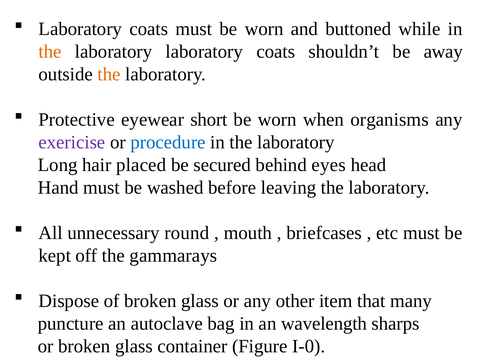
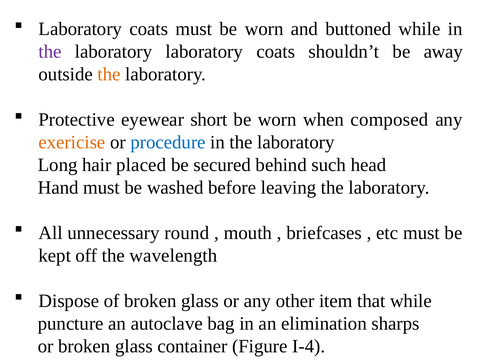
the colour: orange -> purple (50, 51)
organisms: organisms -> composed (390, 119)
exericise colour: purple -> orange (72, 142)
eyes: eyes -> such (329, 165)
gammarays: gammarays -> wavelength (173, 255)
that many: many -> while (411, 301)
wavelength: wavelength -> elimination (324, 323)
I-0: I-0 -> I-4 (309, 346)
